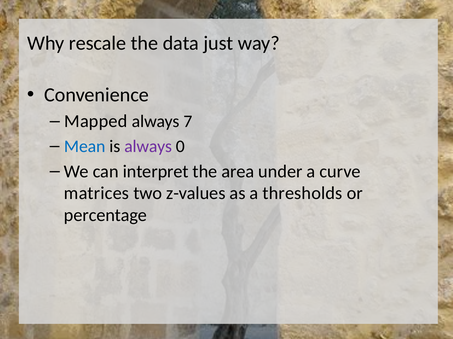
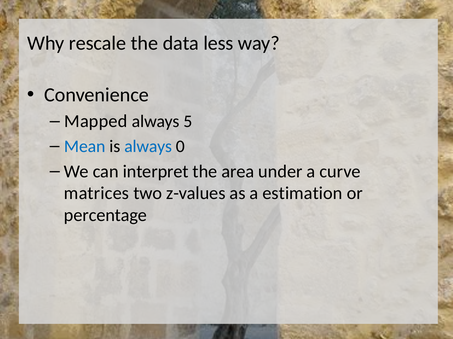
just: just -> less (218, 43)
7: 7 -> 5 (188, 122)
always colour: purple -> blue (148, 147)
thresholds: thresholds -> estimation (303, 194)
